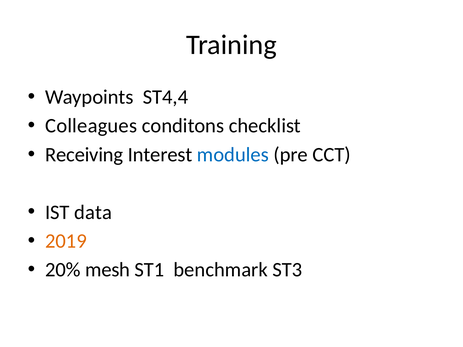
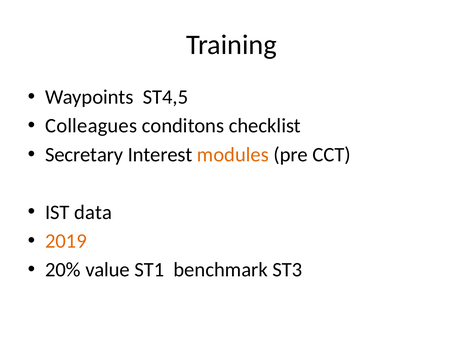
ST4,4: ST4,4 -> ST4,5 (165, 97)
Receiving: Receiving -> Secretary (84, 155)
modules colour: blue -> orange (233, 155)
mesh: mesh -> value (108, 270)
